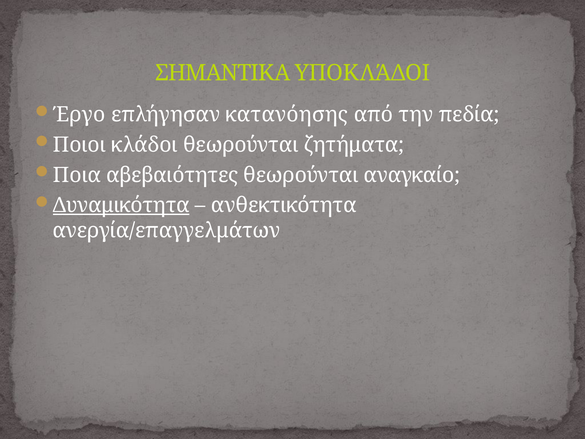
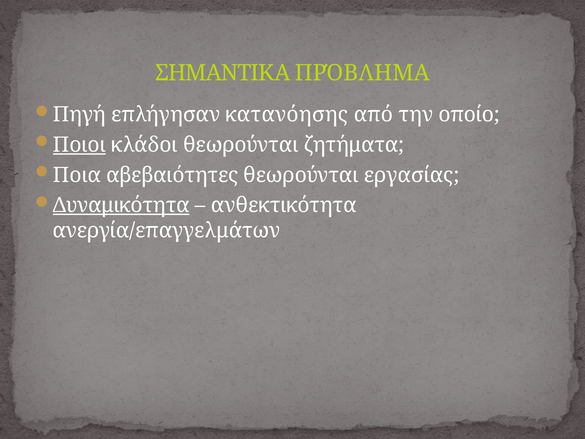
ΥΠΟΚΛΆΔΟΙ: ΥΠΟΚΛΆΔΟΙ -> ΠΡΌΒΛΗΜΑ (362, 73)
Έργο: Έργο -> Πηγή (79, 115)
πεδία: πεδία -> οποίο (469, 115)
Ποιοι underline: none -> present (79, 145)
αναγκαίο: αναγκαίο -> εργασίας (412, 175)
